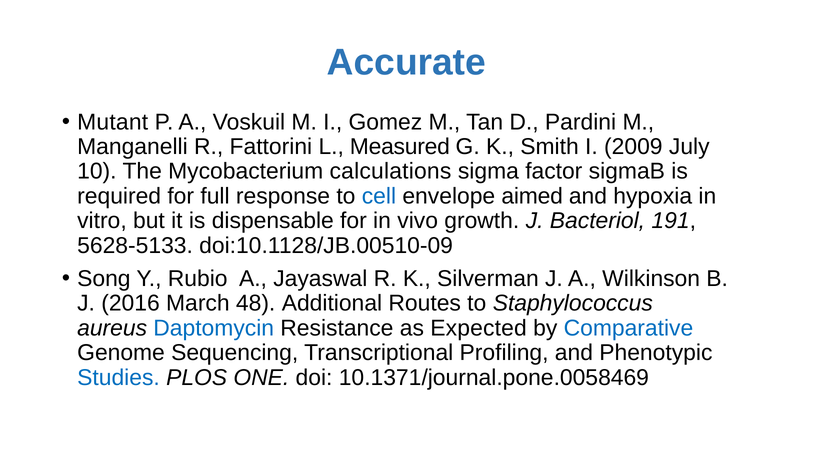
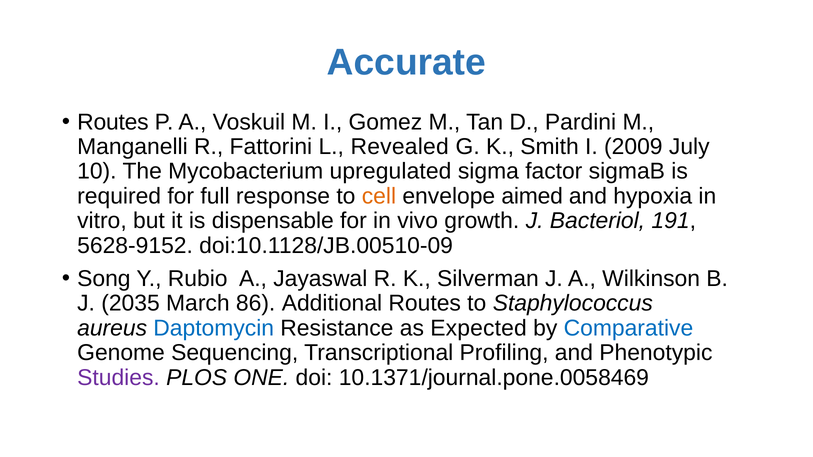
Mutant: Mutant -> Routes (113, 122)
Measured: Measured -> Revealed (400, 147)
calculations: calculations -> upregulated (391, 172)
cell colour: blue -> orange (379, 196)
5628-5133: 5628-5133 -> 5628-9152 (135, 246)
2016: 2016 -> 2035 (131, 304)
48: 48 -> 86 (256, 304)
Studies colour: blue -> purple (119, 378)
